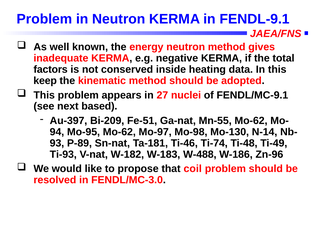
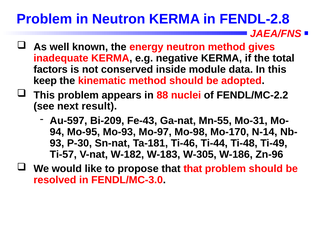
FENDL-9.1: FENDL-9.1 -> FENDL-2.8 (255, 19)
heating: heating -> module (207, 69)
27: 27 -> 88 (162, 95)
FENDL/MC-9.1: FENDL/MC-9.1 -> FENDL/MC-2.2 (252, 95)
based: based -> result (99, 106)
Au-397: Au-397 -> Au-597 (69, 121)
Fe-51: Fe-51 -> Fe-43 (142, 121)
Mn-55 Mo-62: Mo-62 -> Mo-31 (251, 121)
Mo-95 Mo-62: Mo-62 -> Mo-93 (119, 132)
Mo-130: Mo-130 -> Mo-170 (230, 132)
P-89: P-89 -> P-30 (79, 143)
Ti-74: Ti-74 -> Ti-44 (214, 143)
Ti-93: Ti-93 -> Ti-57 (63, 154)
W-488: W-488 -> W-305 (200, 154)
that coil: coil -> that (193, 169)
